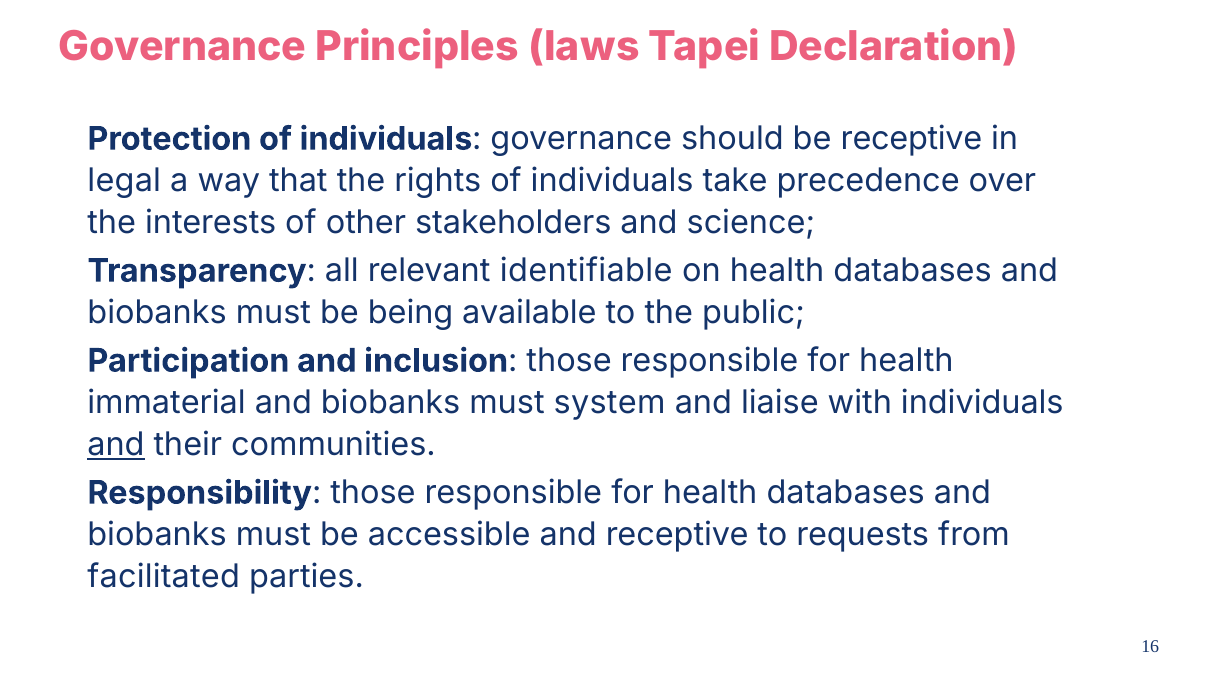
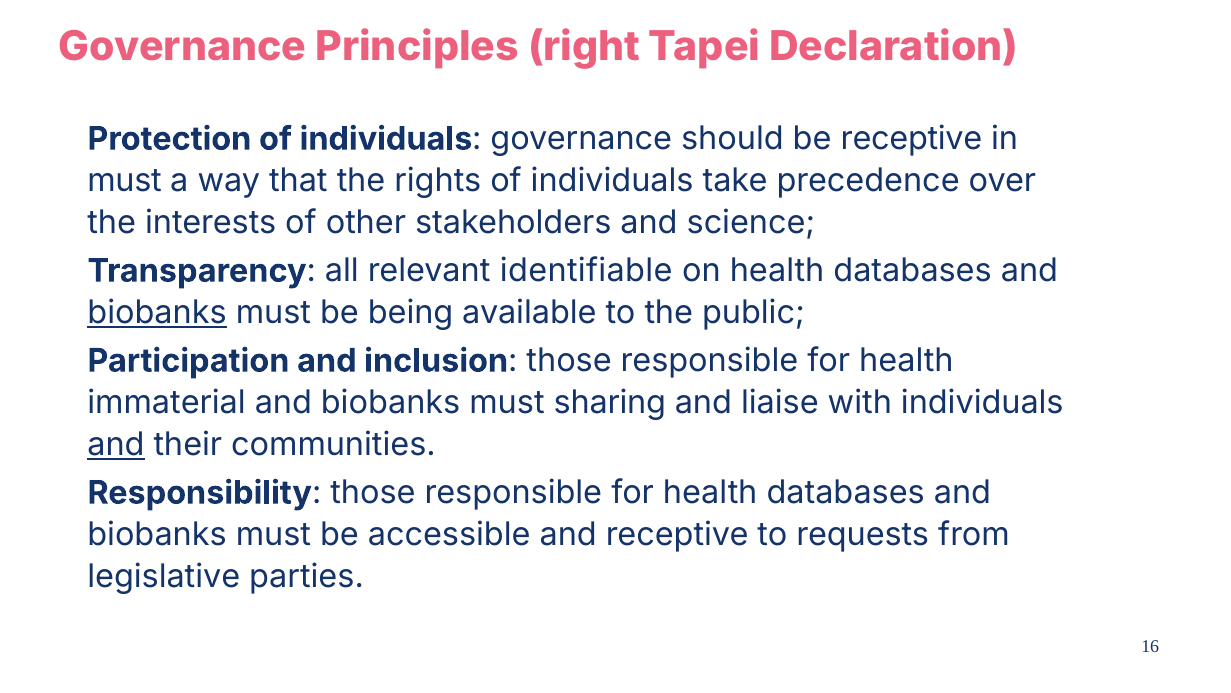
laws: laws -> right (584, 47)
legal: legal -> must (125, 181)
biobanks underline: none -> present (157, 313)
system: system -> sharing (610, 403)
facilitated: facilitated -> legislative (164, 577)
